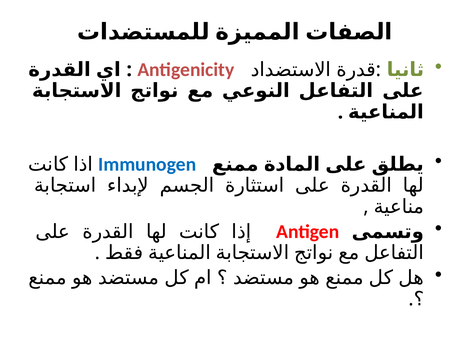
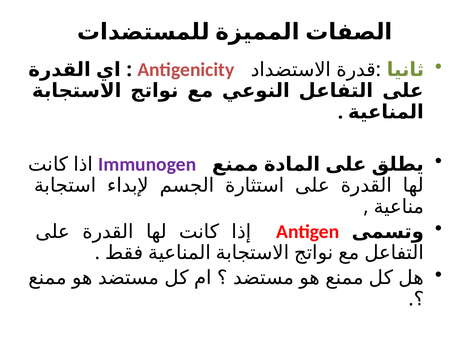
Immunogen colour: blue -> purple (147, 164)
